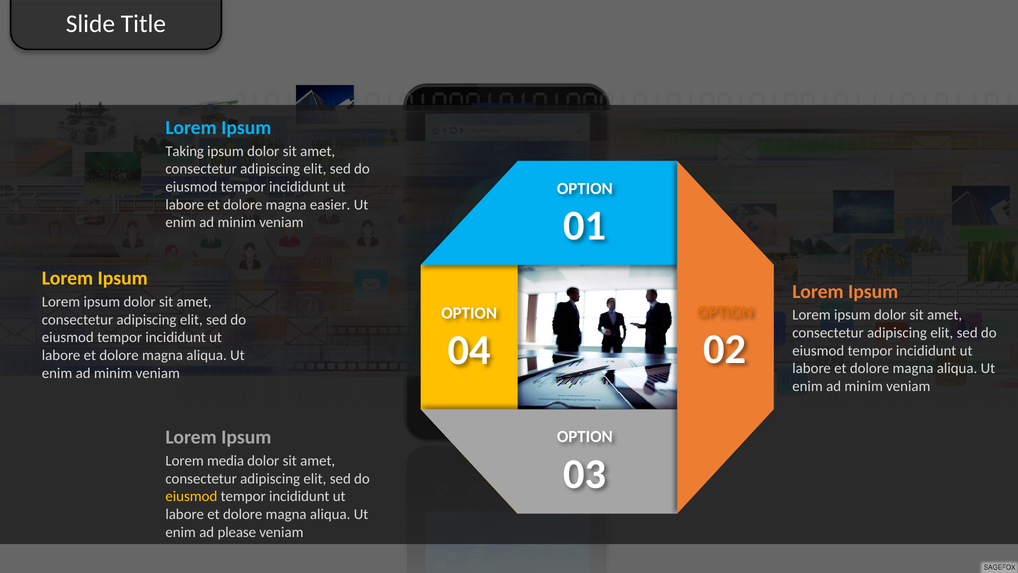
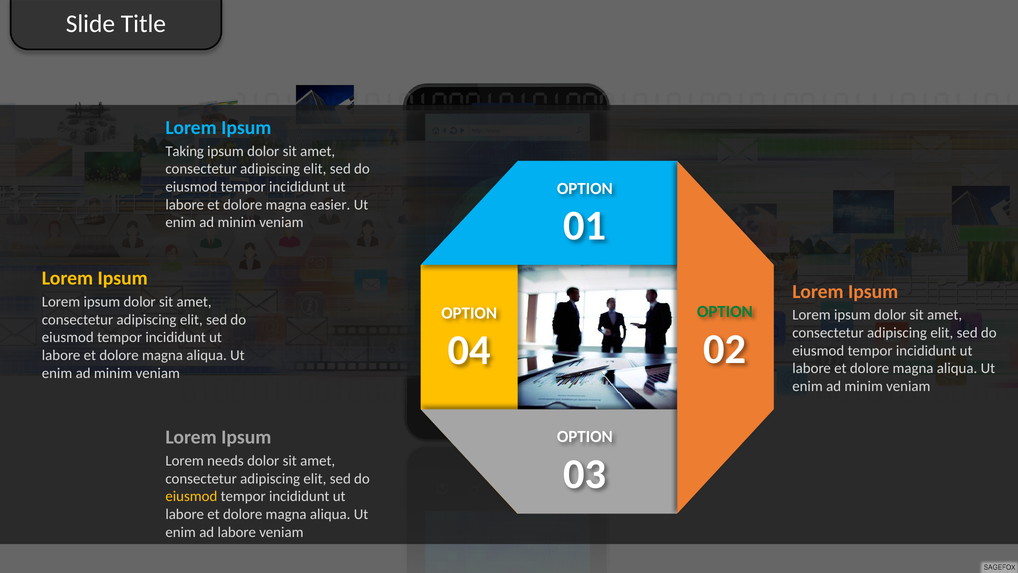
OPTION colour: orange -> green (725, 311)
media: media -> needs (225, 460)
ad please: please -> labore (237, 532)
